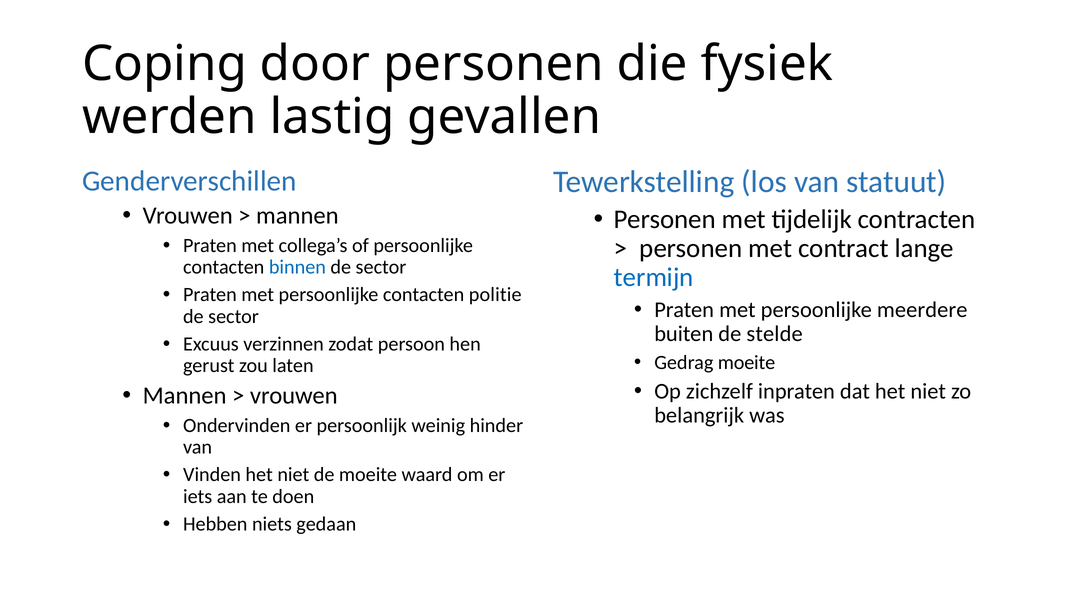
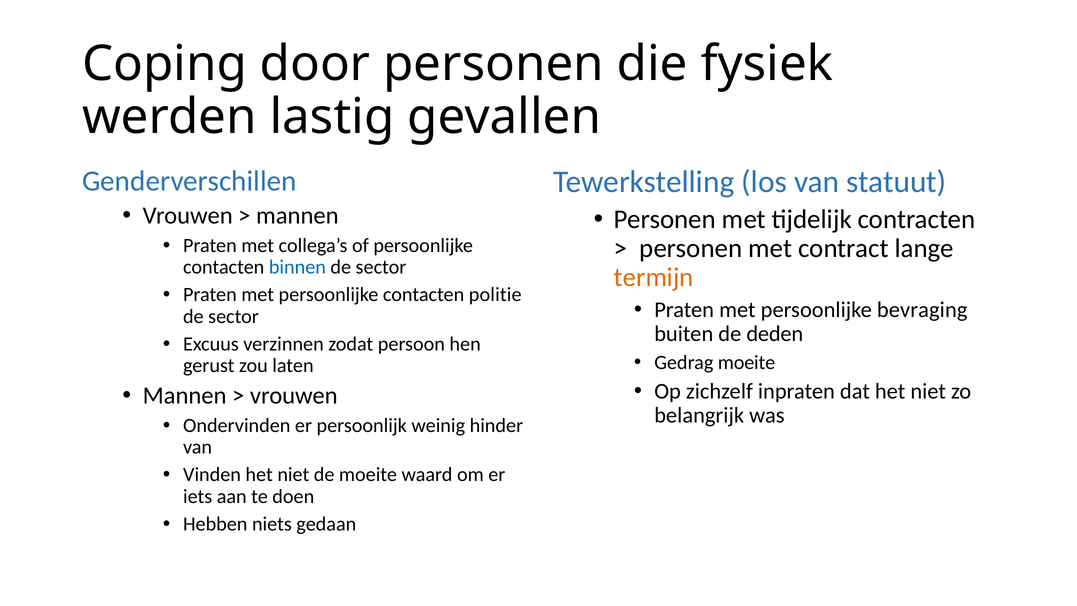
termijn colour: blue -> orange (654, 277)
meerdere: meerdere -> bevraging (922, 310)
stelde: stelde -> deden (775, 334)
